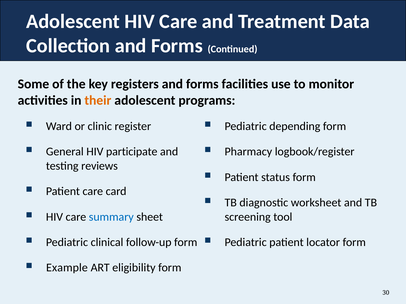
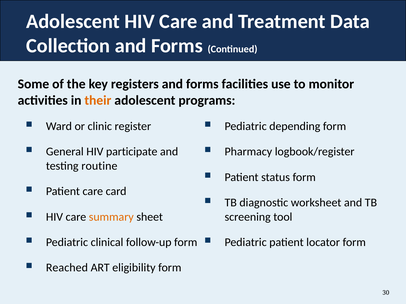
reviews: reviews -> routine (99, 166)
summary colour: blue -> orange (111, 217)
Example: Example -> Reached (67, 268)
